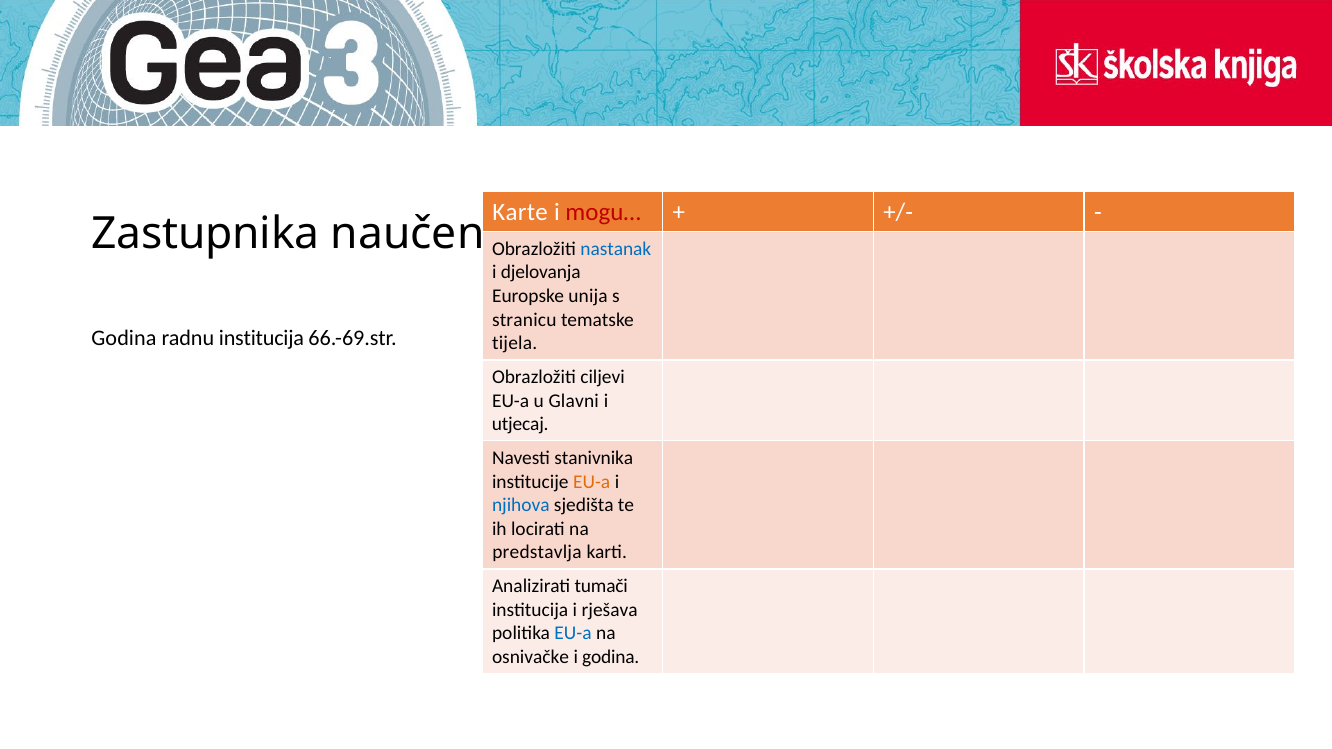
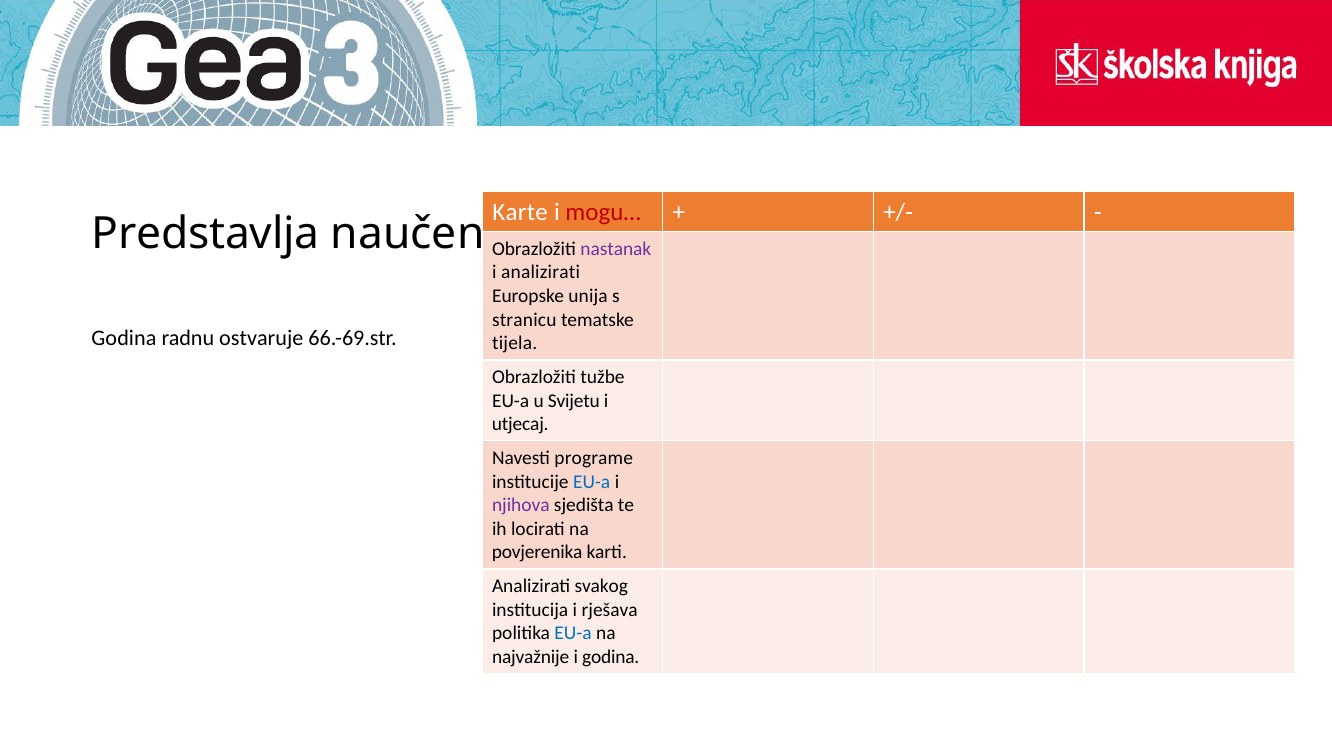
Zastupnika: Zastupnika -> Predstavlja (206, 234)
nastanak colour: blue -> purple (616, 249)
i djelovanja: djelovanja -> analizirati (541, 273)
radnu institucija: institucija -> ostvaruje (261, 338)
ciljevi: ciljevi -> tužbe (603, 377)
Glavni: Glavni -> Svijetu (574, 401)
stanivnika: stanivnika -> programe (594, 458)
EU-a colour: orange -> blue (592, 482)
njihova colour: blue -> purple (521, 505)
predstavlja: predstavlja -> povjerenika (537, 553)
tumači: tumači -> svakog (601, 586)
osnivačke: osnivačke -> najvažnije (531, 657)
